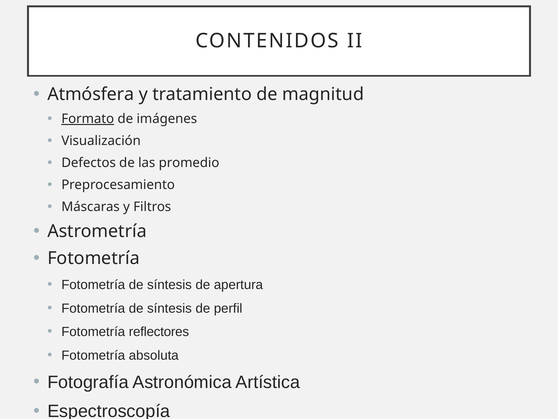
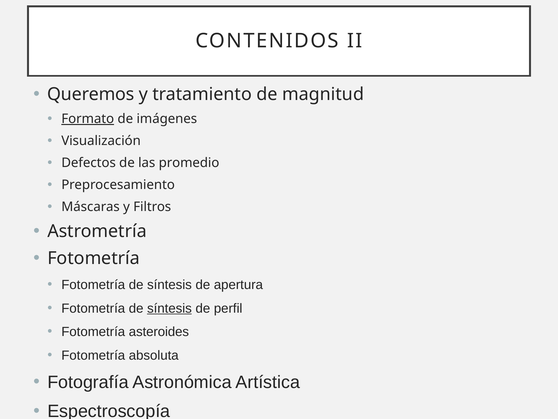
Atmósfera: Atmósfera -> Queremos (91, 94)
síntesis underline: none -> present (169, 308)
reflectores: reflectores -> asteroides (159, 332)
